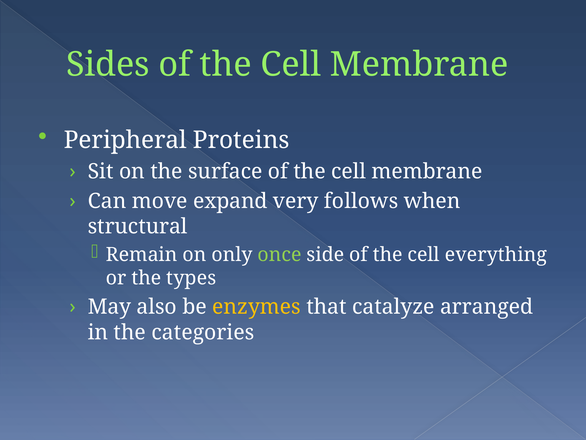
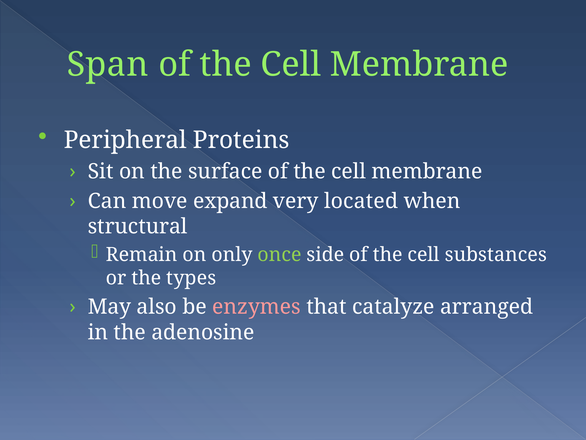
Sides: Sides -> Span (108, 64)
follows: follows -> located (361, 201)
everything: everything -> substances (496, 254)
enzymes colour: yellow -> pink (257, 307)
categories: categories -> adenosine (203, 332)
